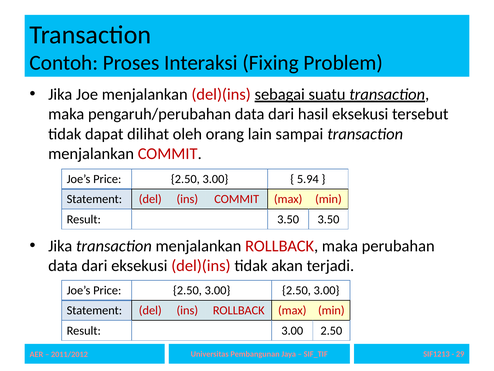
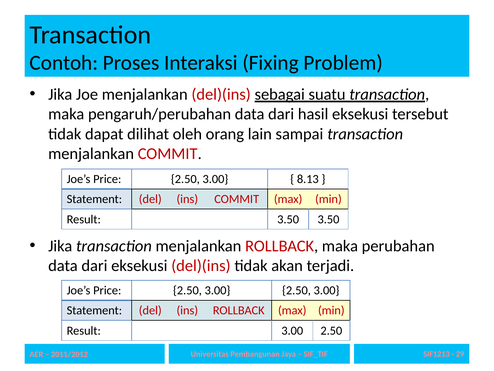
5.94: 5.94 -> 8.13 (308, 179)
